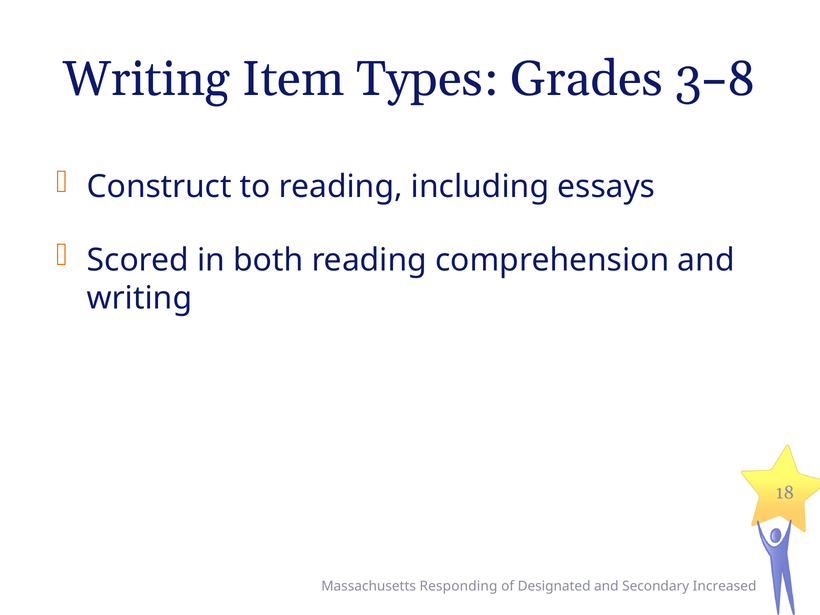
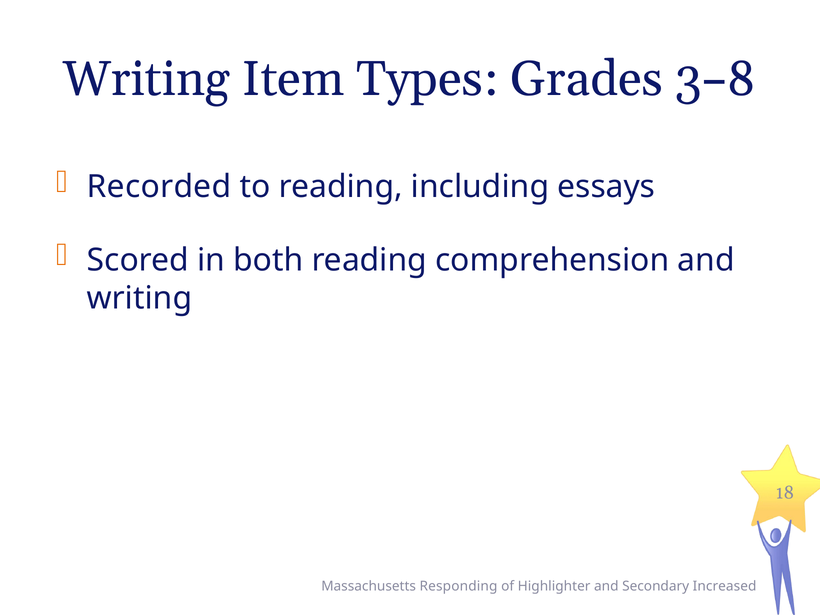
Construct: Construct -> Recorded (159, 187)
Designated: Designated -> Highlighter (554, 586)
